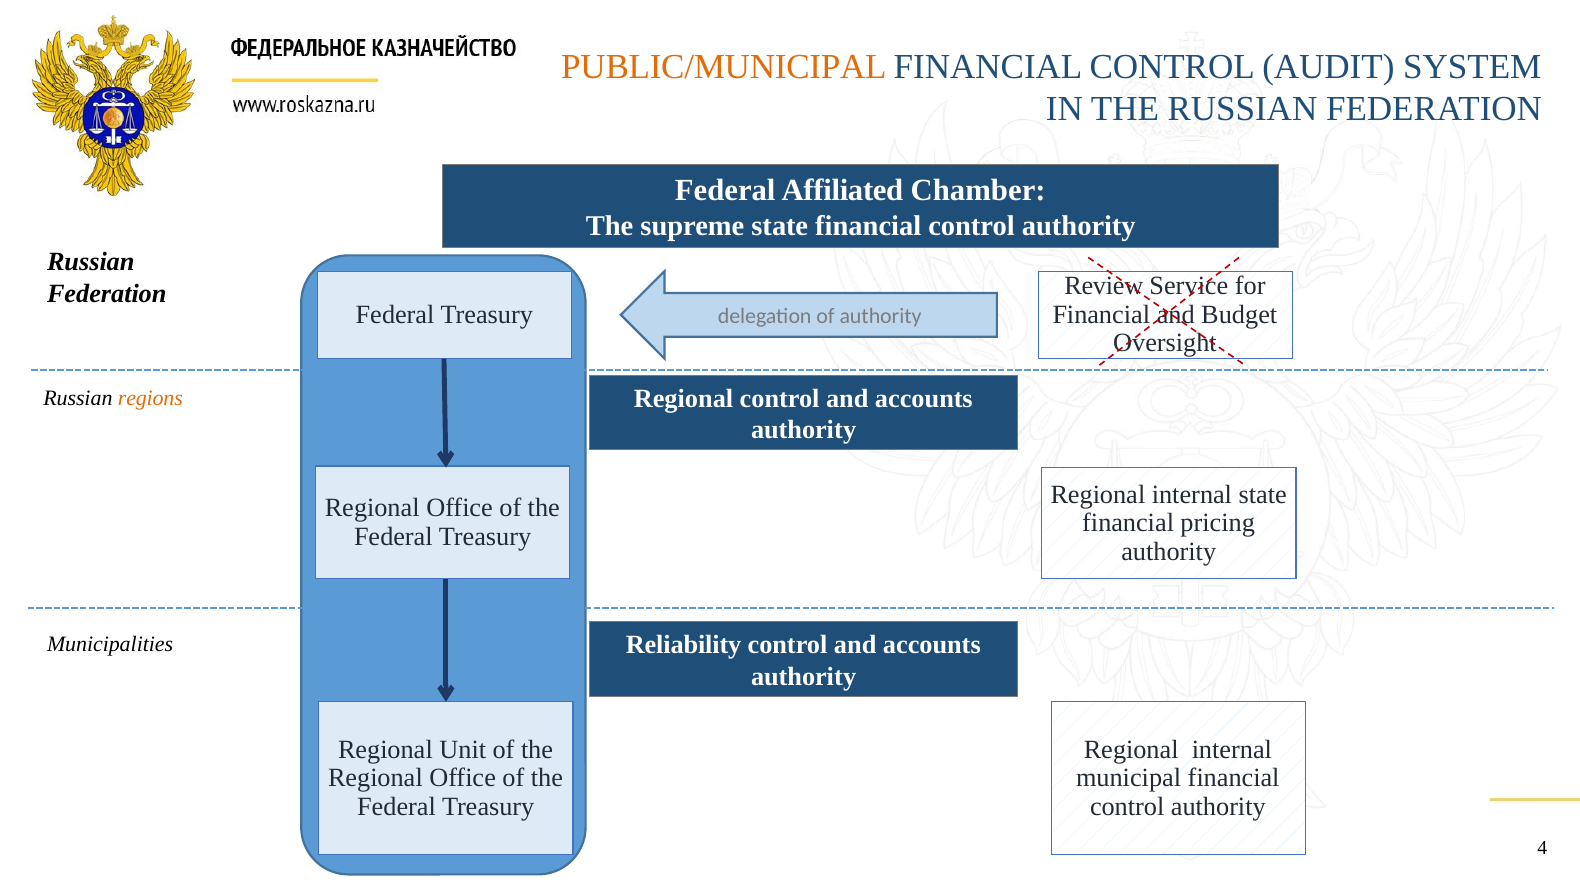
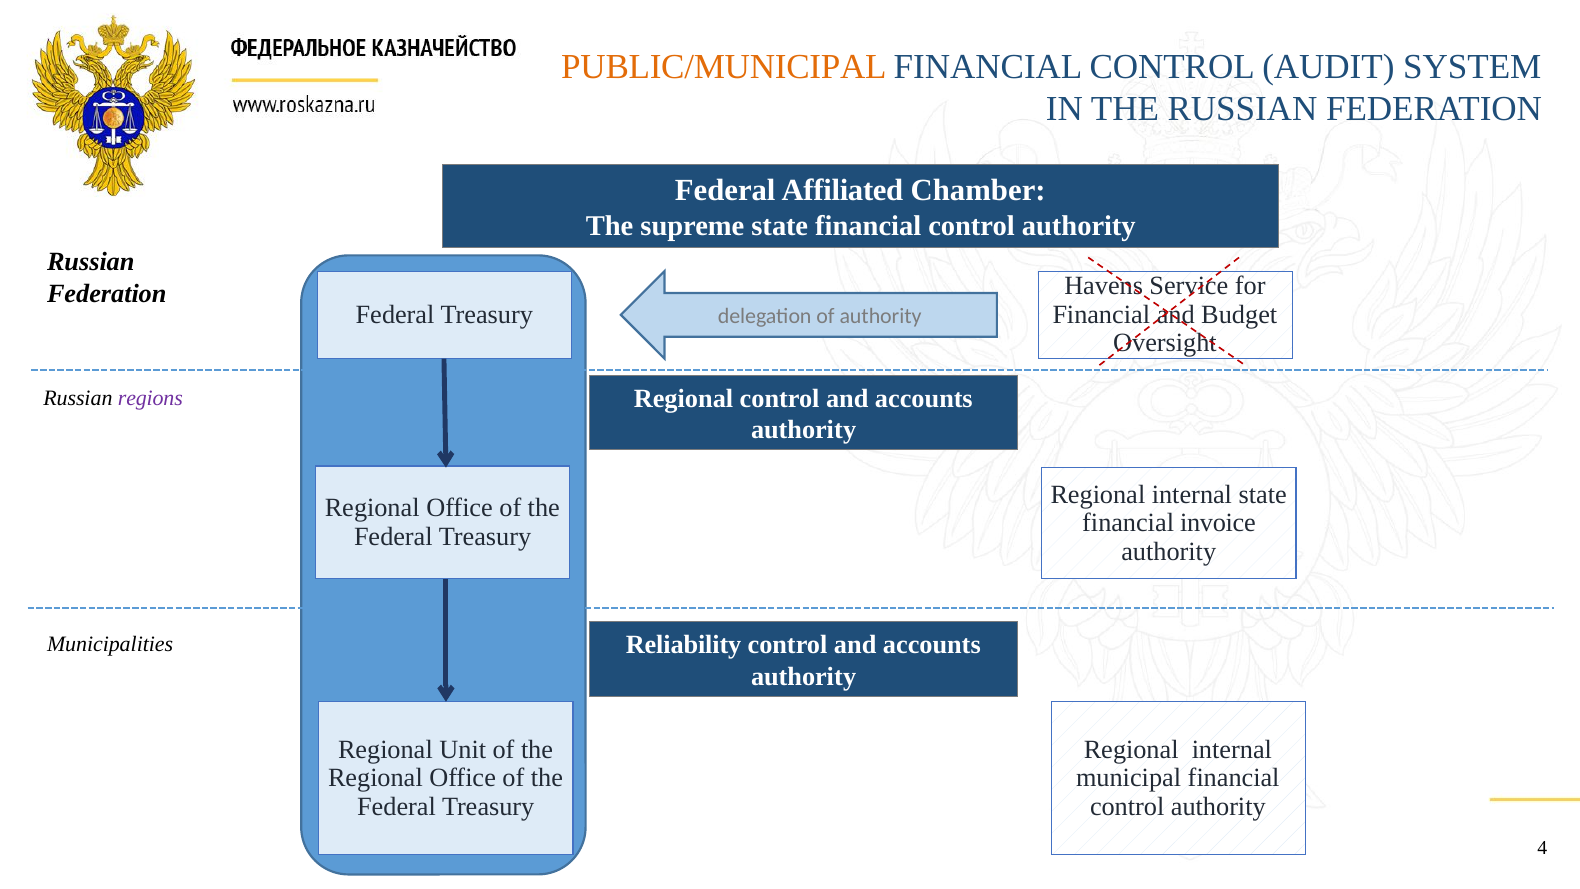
Review: Review -> Havens (1104, 286)
regions colour: orange -> purple (150, 398)
pricing: pricing -> invoice (1218, 523)
